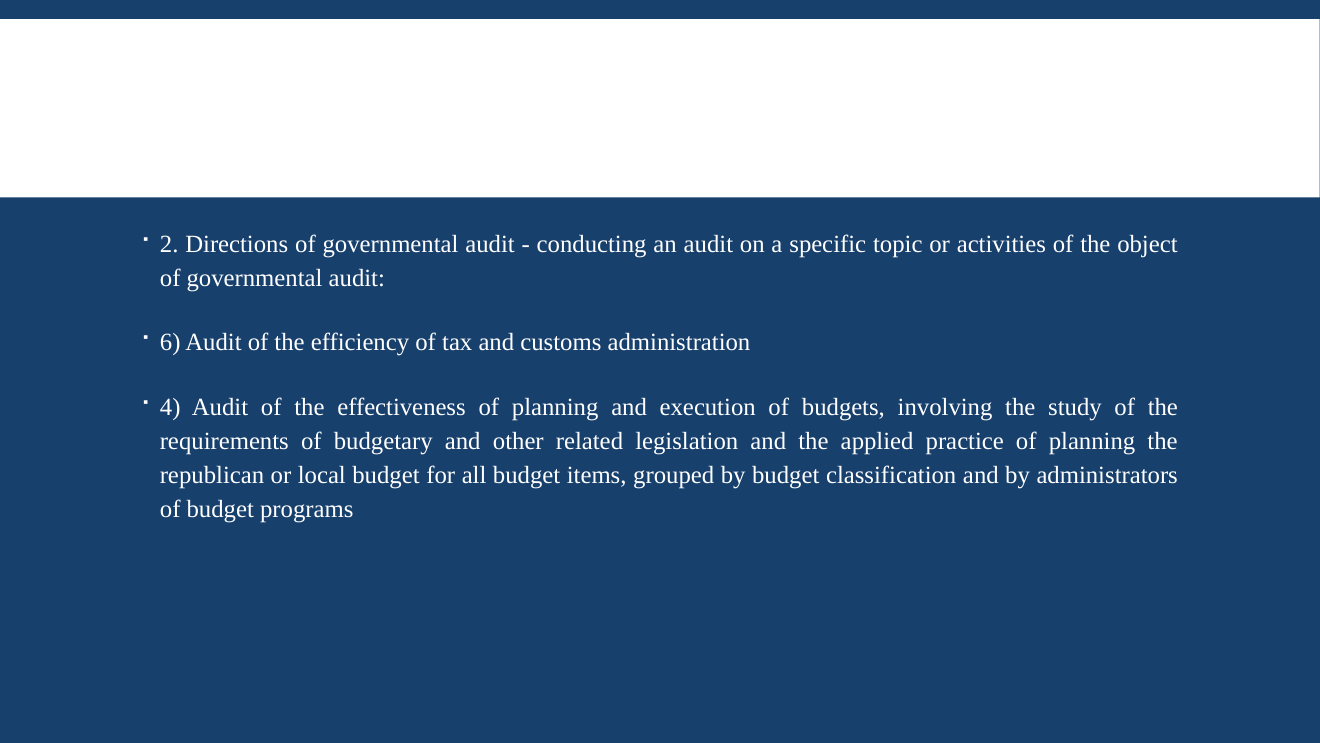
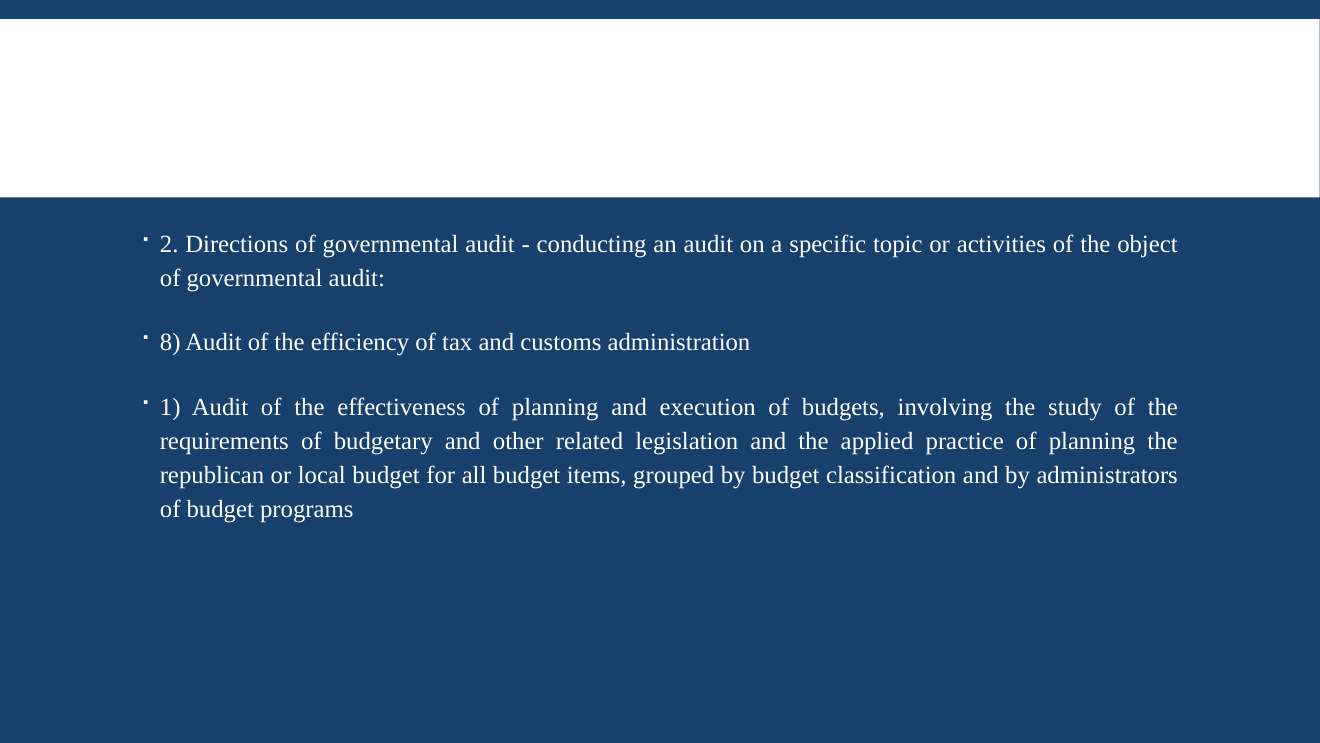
6: 6 -> 8 (170, 342)
4: 4 -> 1 (170, 407)
